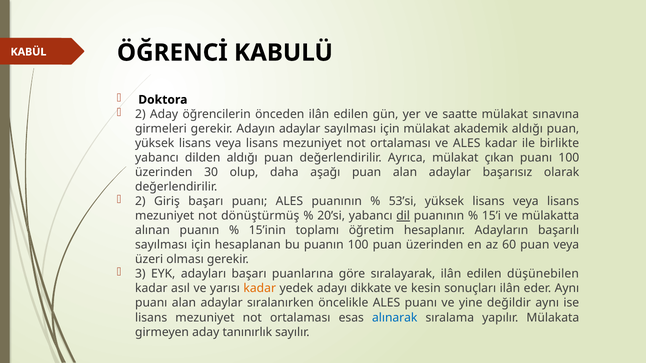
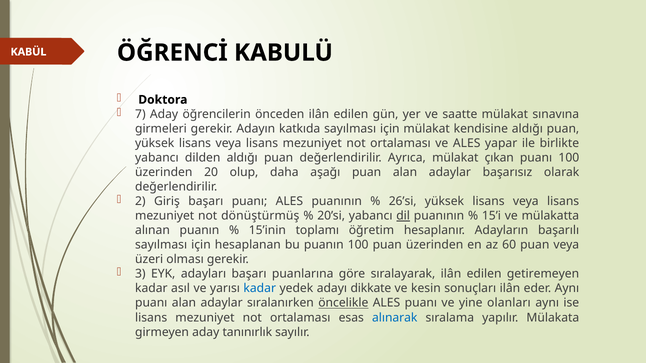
2: 2 -> 7 (140, 114)
Adayın adaylar: adaylar -> katkıda (300, 129)
akademik: akademik -> kendisine (481, 129)
ALES kadar: kadar -> yapar (501, 143)
30: 30 -> 20 (211, 173)
53’si: 53’si -> 26’si (403, 202)
düşünebilen: düşünebilen -> getiremeyen (543, 274)
kadar colour: orange -> blue (260, 289)
öncelikle underline: none -> present (343, 303)
değildir: değildir -> olanları (509, 303)
